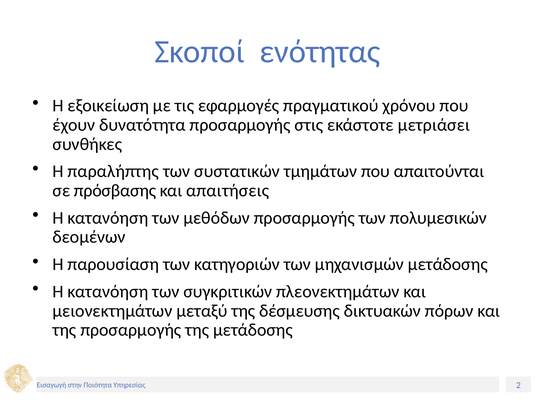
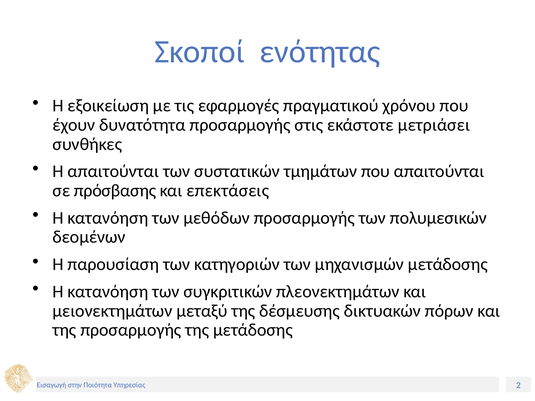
Η παραλήπτης: παραλήπτης -> απαιτούνται (113, 171)
απαιτήσεις: απαιτήσεις -> επεκτάσεις (228, 191)
